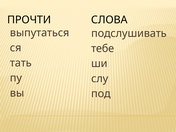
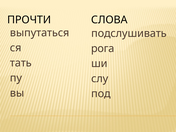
тебе: тебе -> рога (103, 48)
